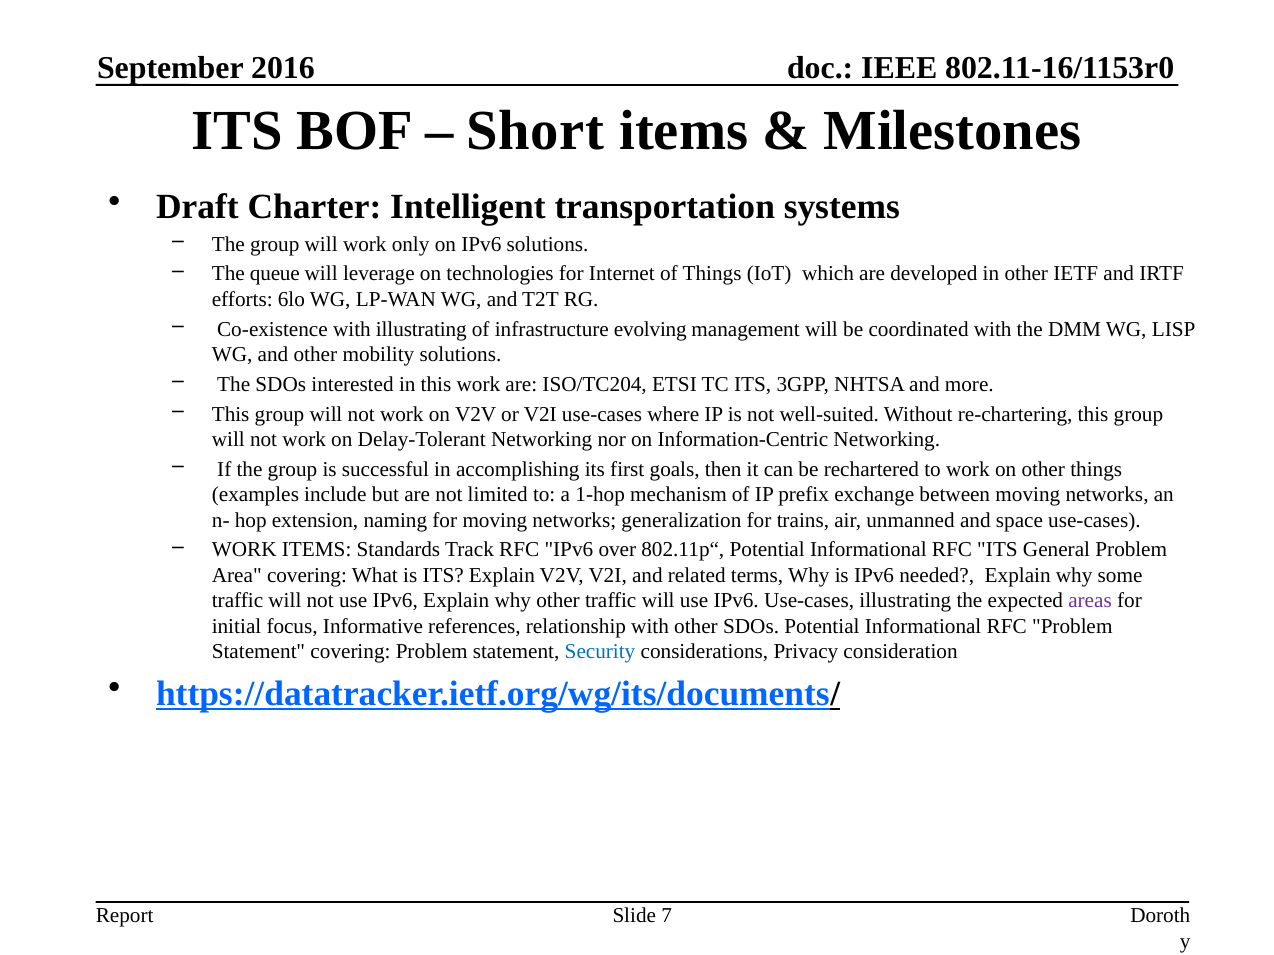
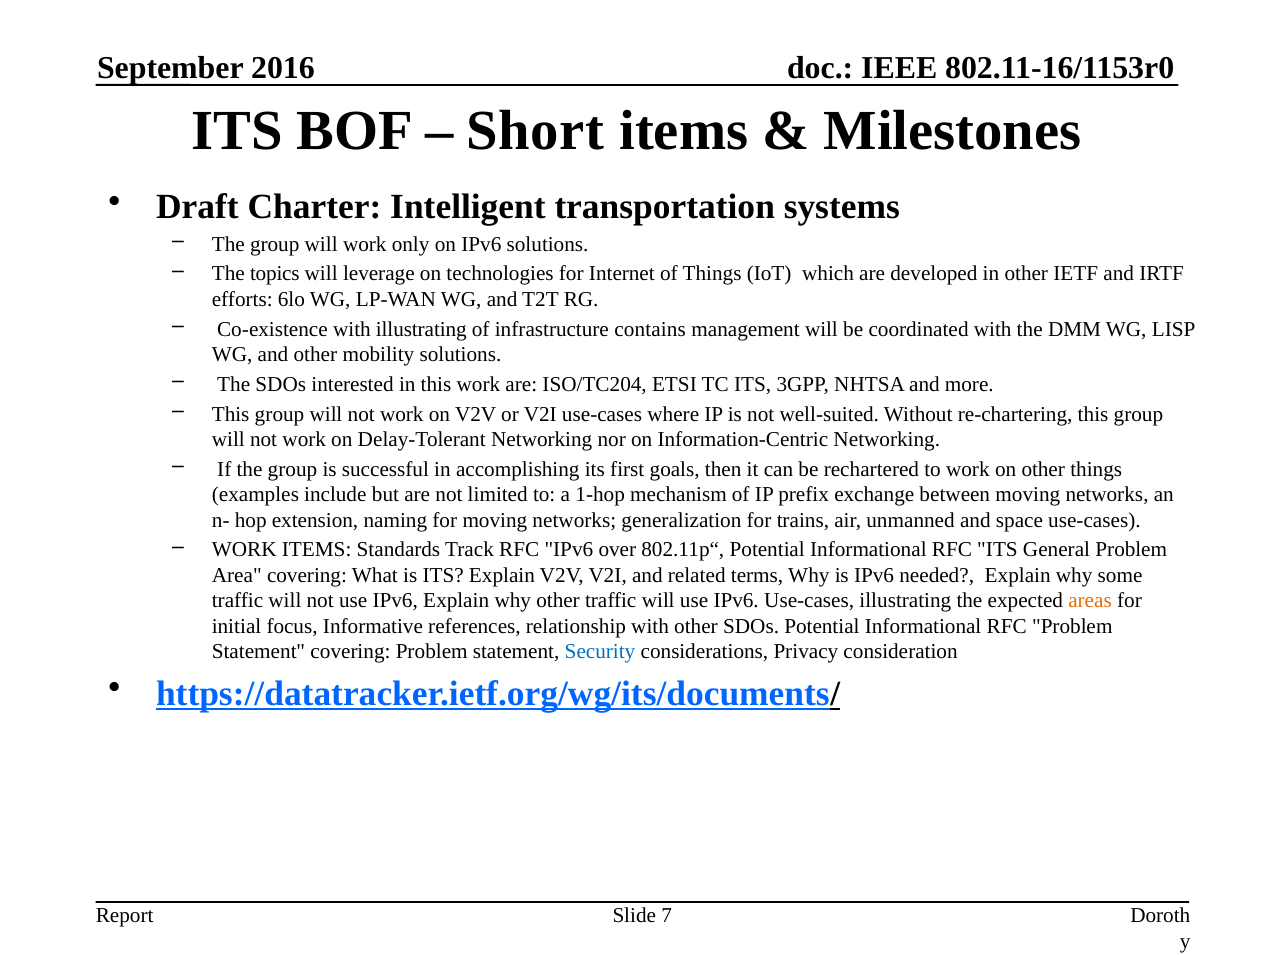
queue: queue -> topics (275, 274)
evolving: evolving -> contains (650, 329)
areas colour: purple -> orange (1090, 601)
